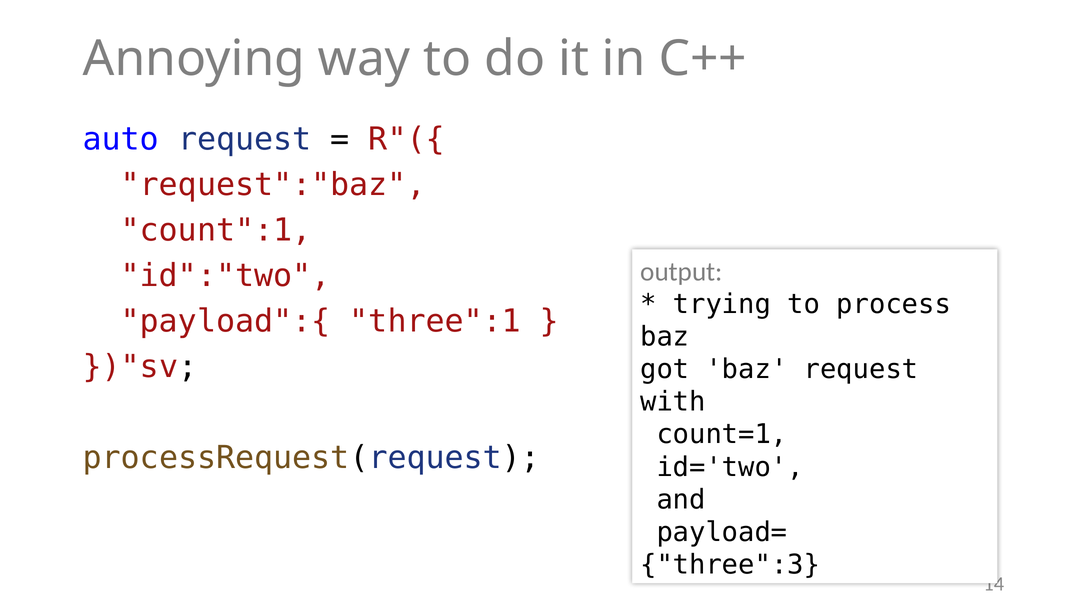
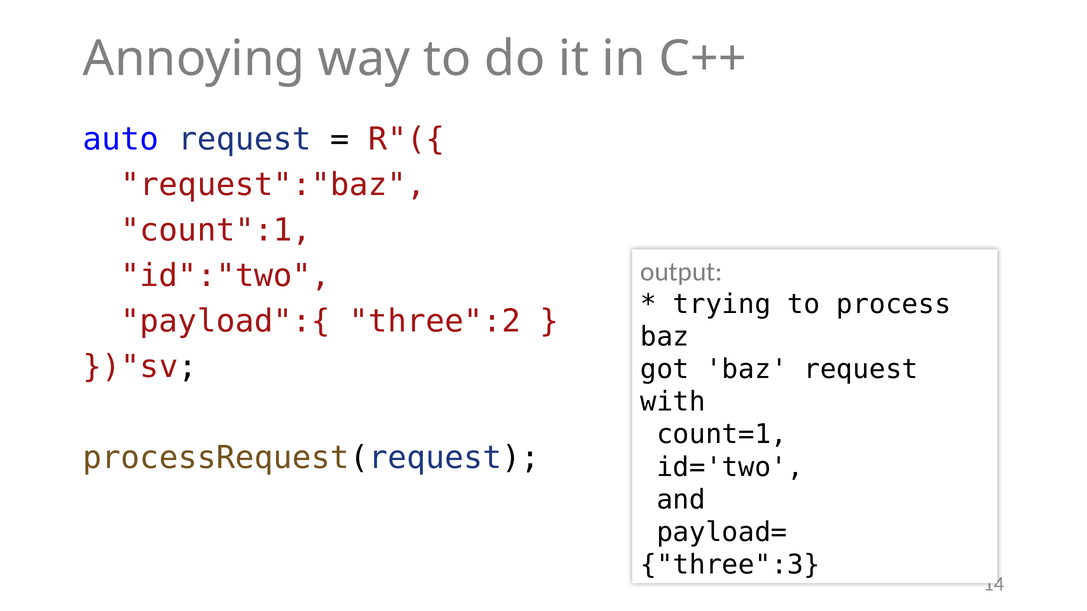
three":1: three":1 -> three":2 (435, 322)
